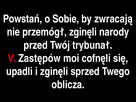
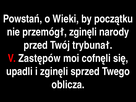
Sobie: Sobie -> Wieki (66, 19)
zwracają: zwracają -> początku (114, 19)
